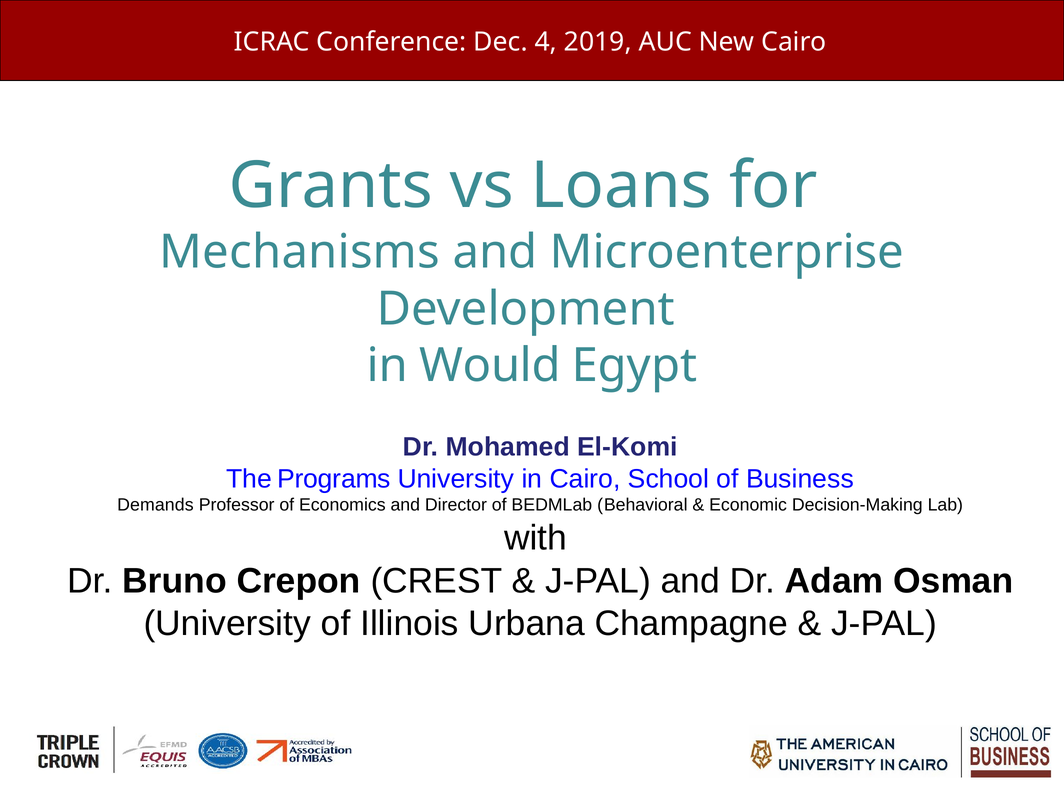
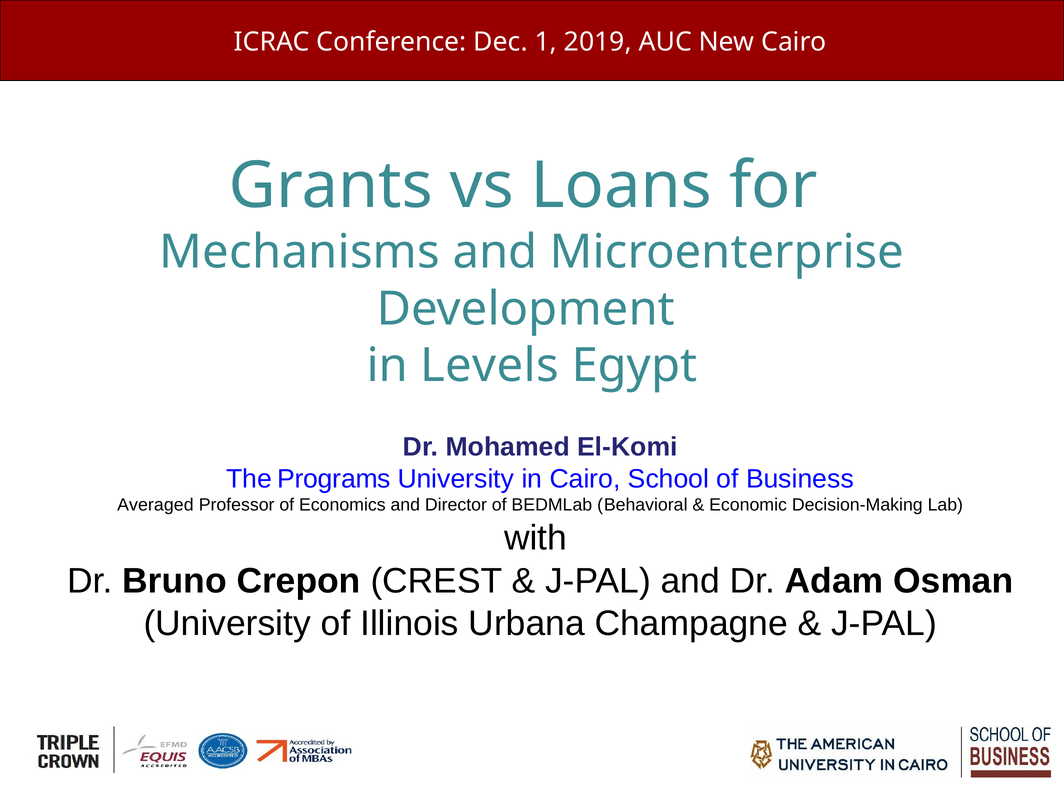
4: 4 -> 1 (546, 42)
Would: Would -> Levels (490, 366)
Demands: Demands -> Averaged (155, 505)
